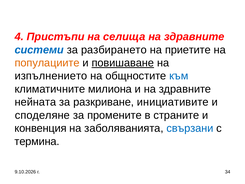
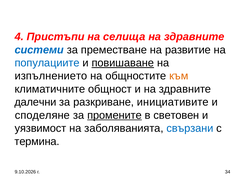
разбирането: разбирането -> преместване (114, 50)
приетите: приетите -> развитие (188, 50)
популациите colour: orange -> blue (47, 63)
към colour: blue -> orange (179, 76)
милиона: милиона -> общност (110, 89)
нейната: нейната -> далечни (35, 102)
промените underline: none -> present (114, 115)
страните: страните -> световен (176, 115)
конвенция: конвенция -> уязвимост (41, 128)
